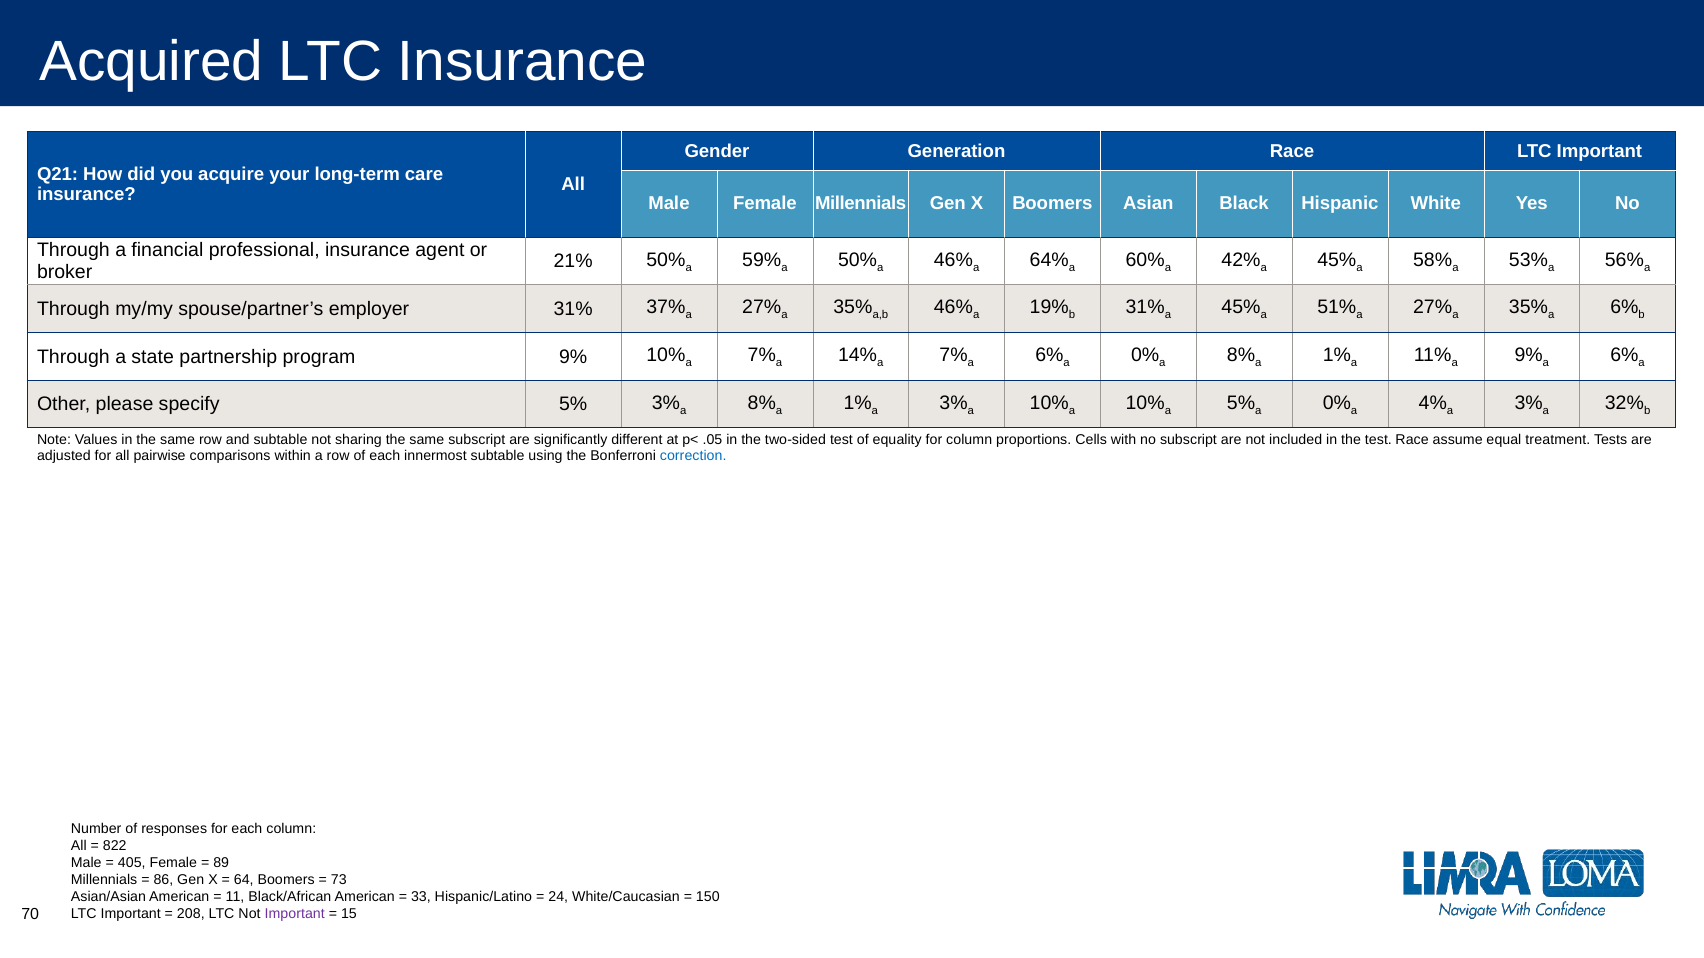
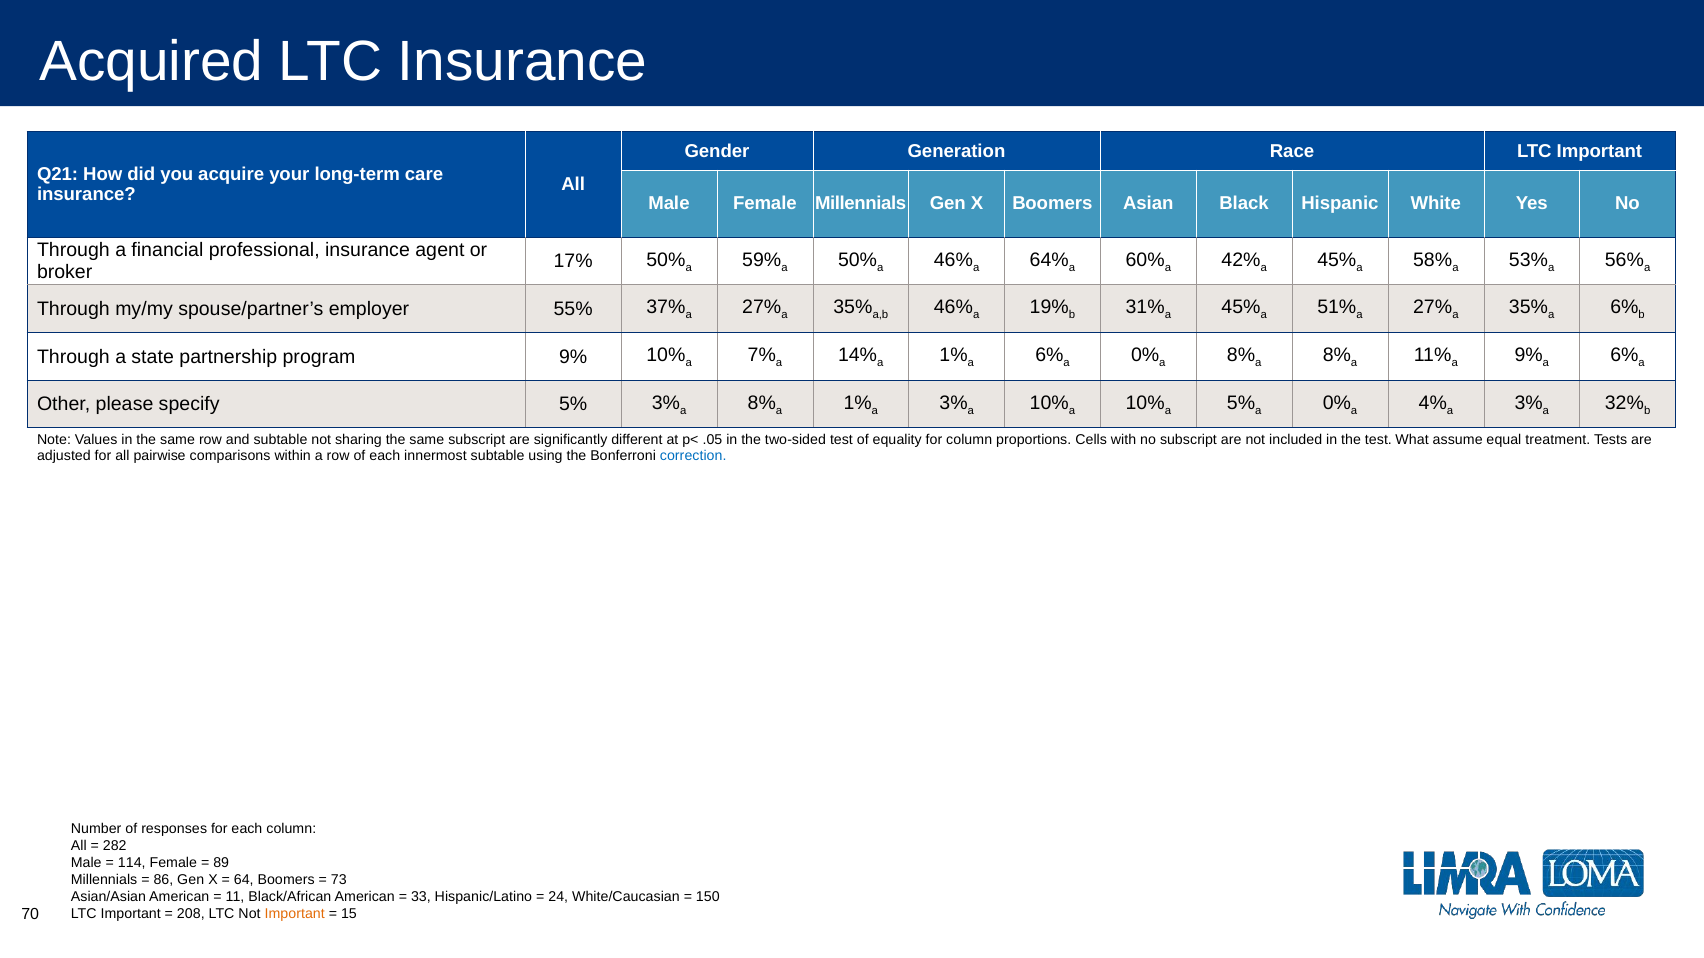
21%: 21% -> 17% (573, 262)
employer 31%: 31% -> 55% (573, 309)
7%: 7% -> 1% (954, 355)
1%: 1% -> 8% (1337, 355)
test Race: Race -> What (1412, 440)
822: 822 -> 282 (115, 846)
405: 405 -> 114 (132, 863)
Important colour: purple -> orange (295, 914)
